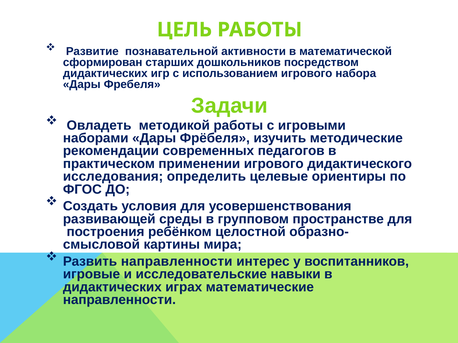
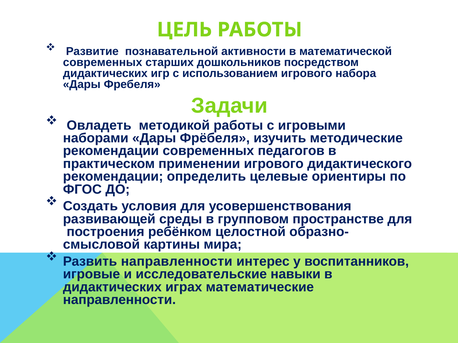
сформирован: сформирован -> современных (103, 62)
исследования: исследования -> рекомендации (113, 177)
